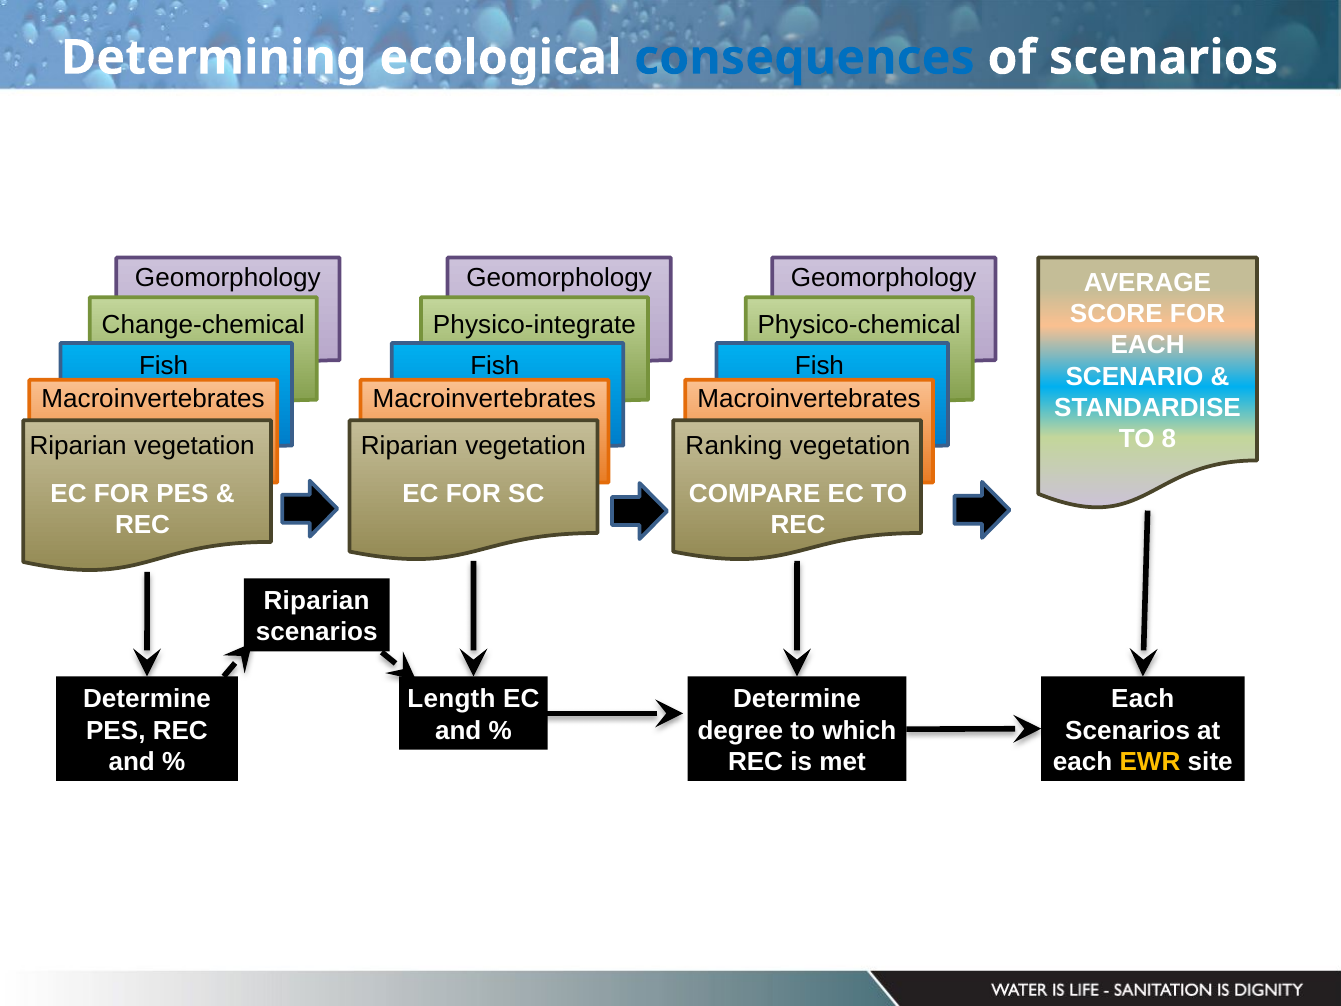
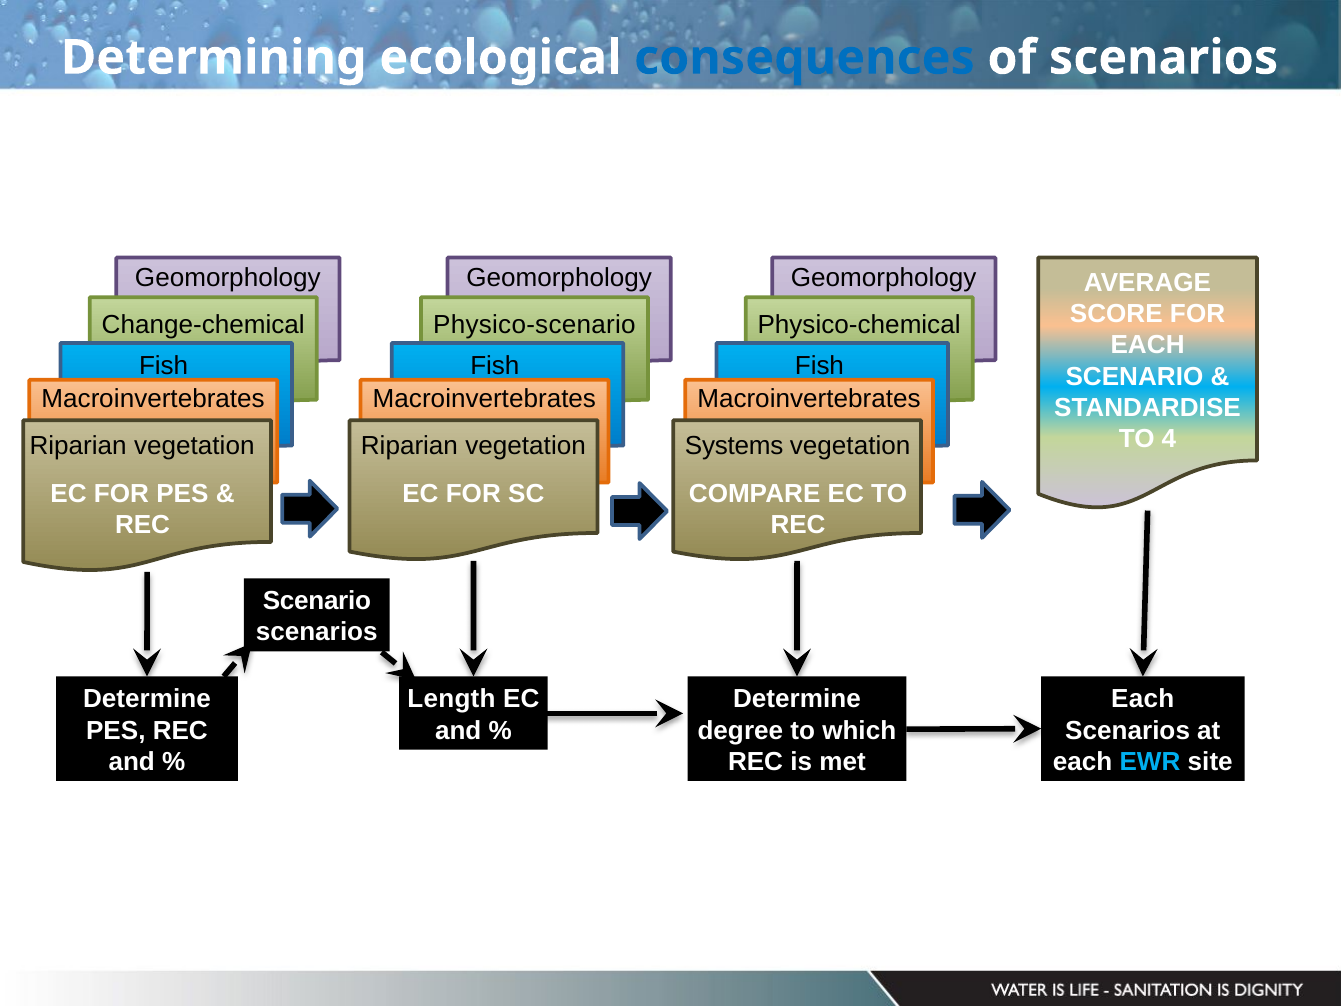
Physico-integrate: Physico-integrate -> Physico-scenario (534, 324)
8: 8 -> 4 (1169, 439)
Ranking: Ranking -> Systems (734, 445)
Riparian: Riparian -> Scenario (317, 601)
EWR colour: yellow -> light blue (1150, 762)
